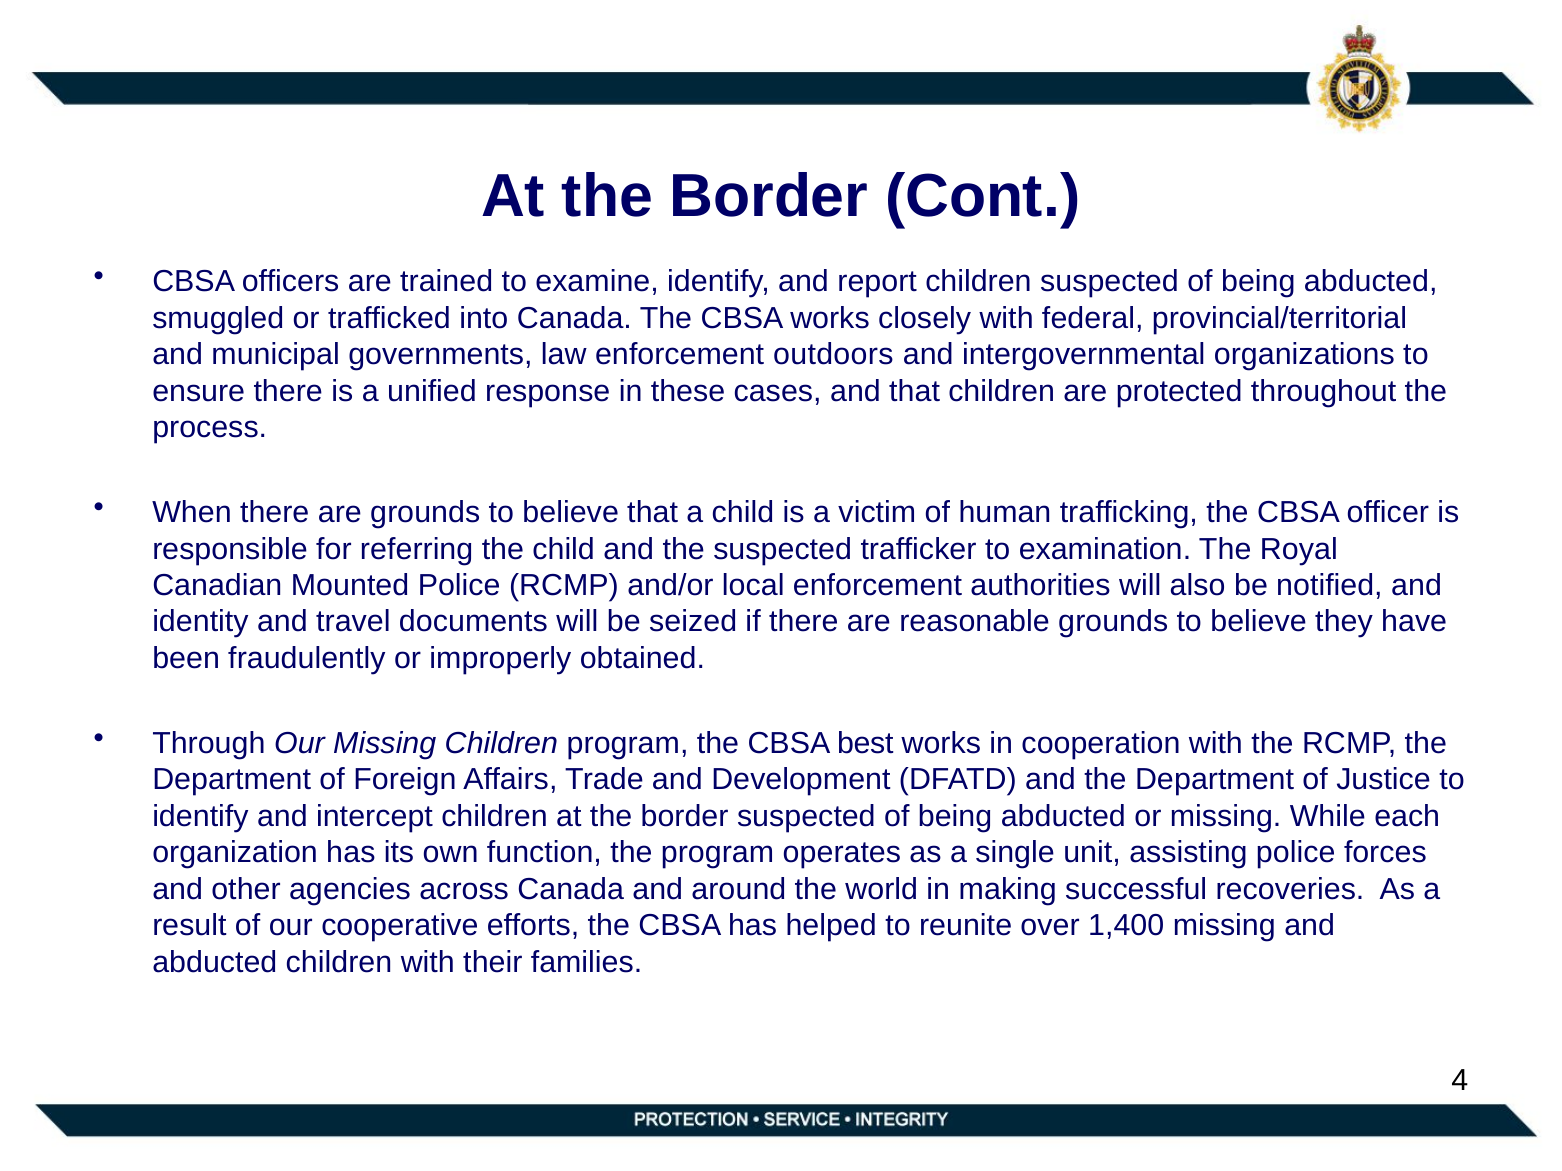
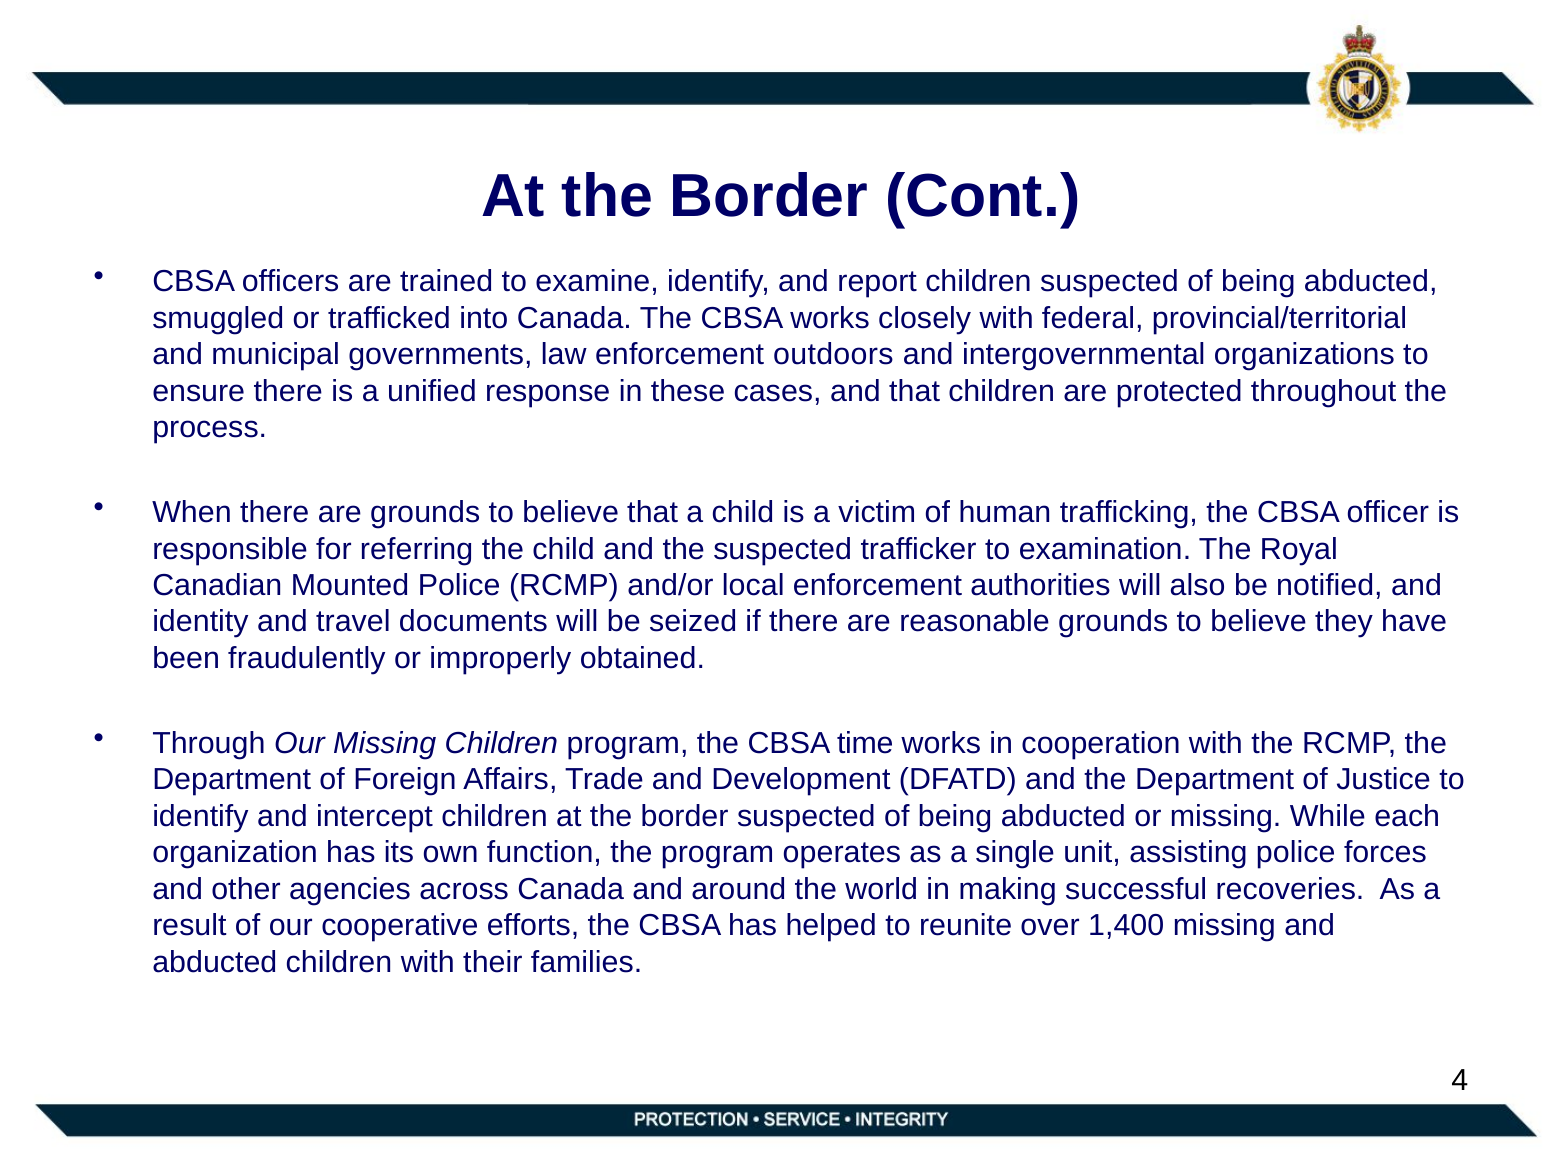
best: best -> time (865, 744)
